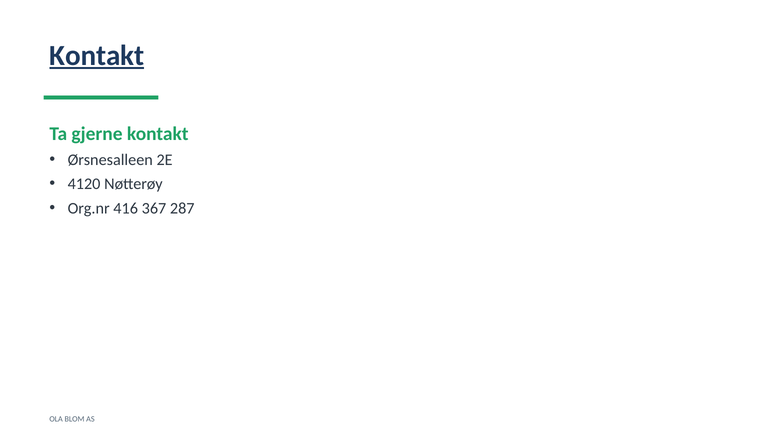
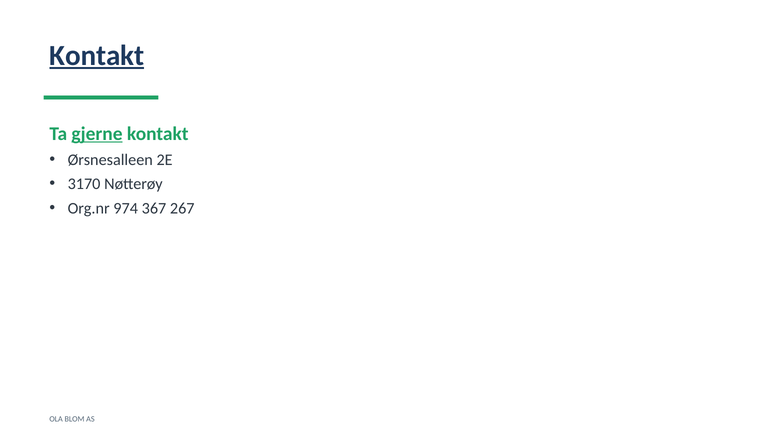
gjerne underline: none -> present (97, 134)
4120: 4120 -> 3170 (84, 184)
416: 416 -> 974 (126, 208)
287: 287 -> 267 (182, 208)
